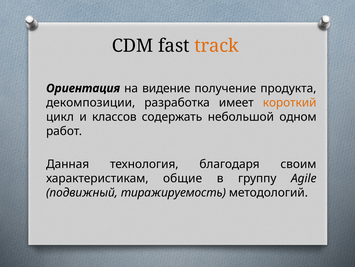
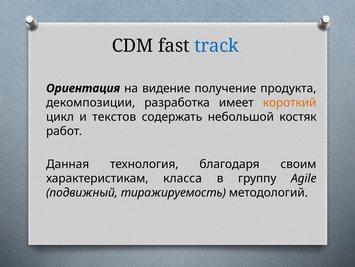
track colour: orange -> blue (217, 46)
классов: классов -> текстов (114, 117)
одном: одном -> костяк (298, 117)
общие: общие -> класса (183, 178)
